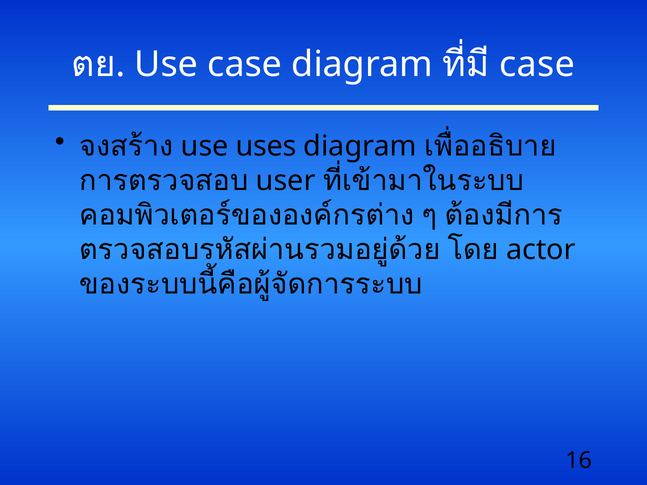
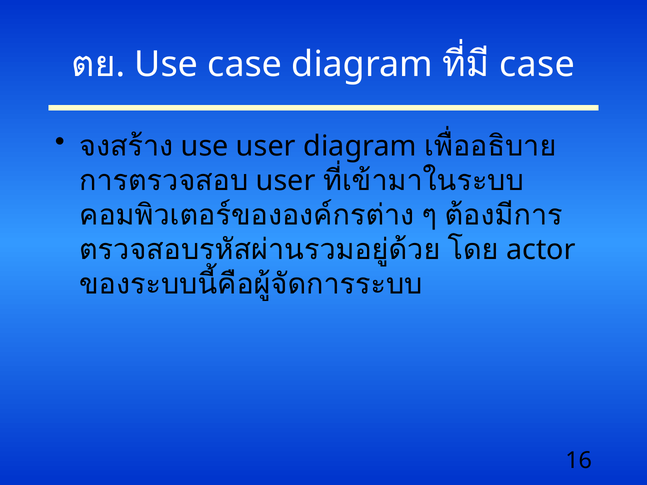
use uses: uses -> user (266, 147)
